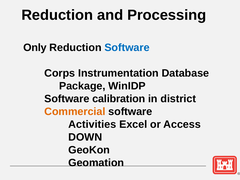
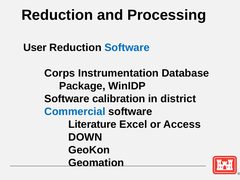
Only: Only -> User (35, 48)
Commercial colour: orange -> blue (75, 112)
Activities: Activities -> Literature (92, 124)
